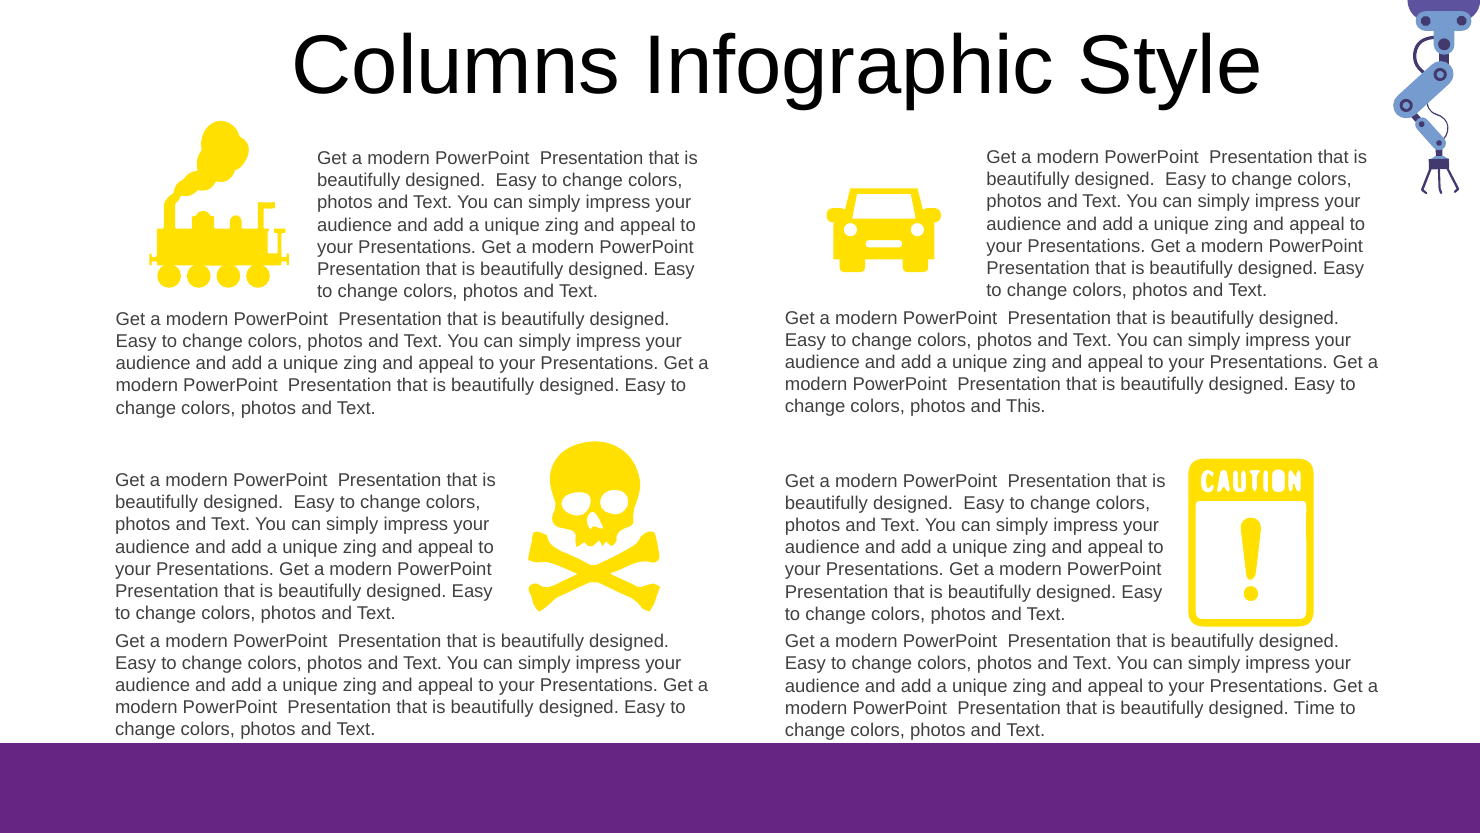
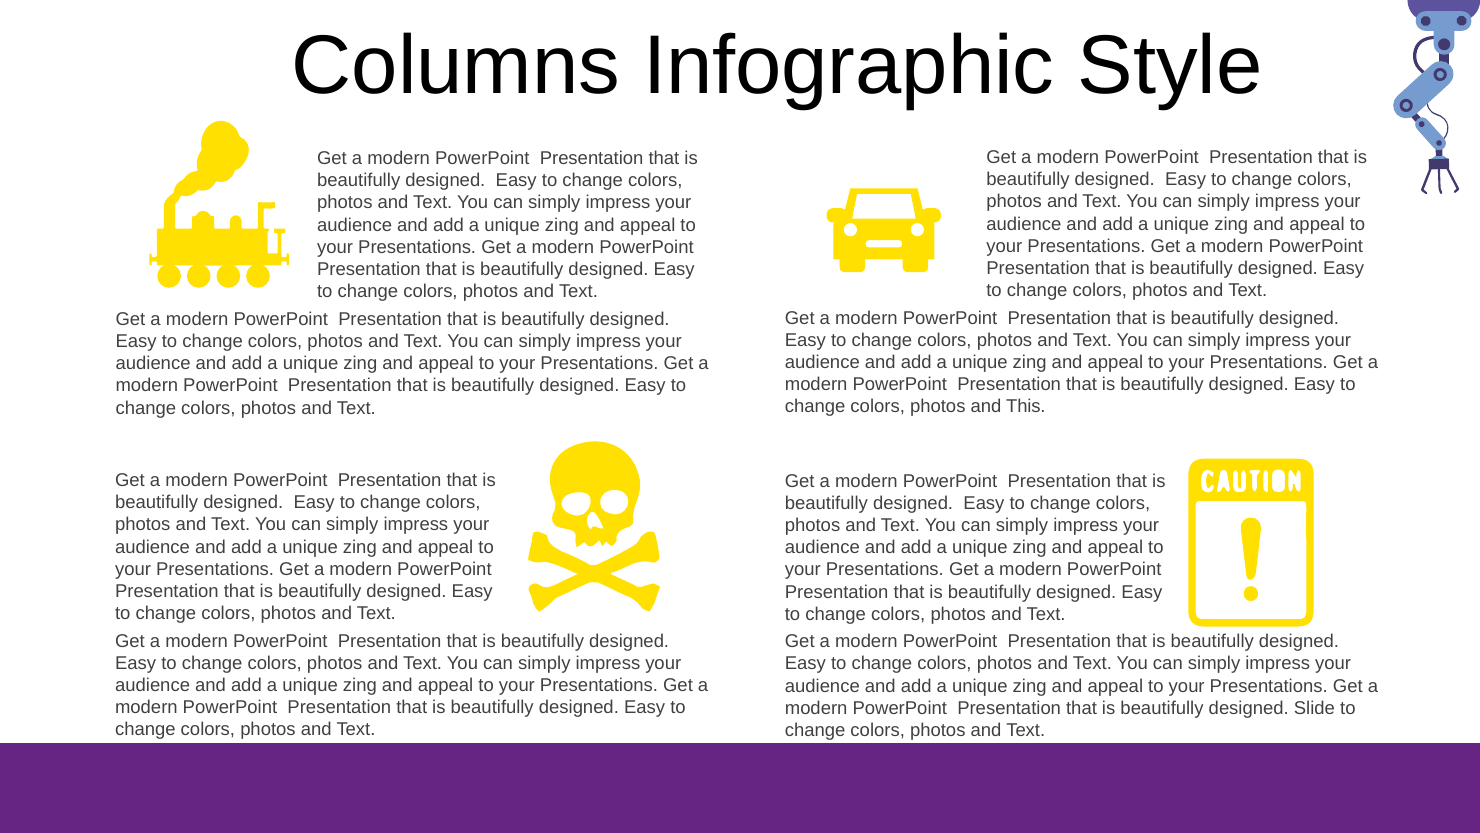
Time: Time -> Slide (1314, 708)
